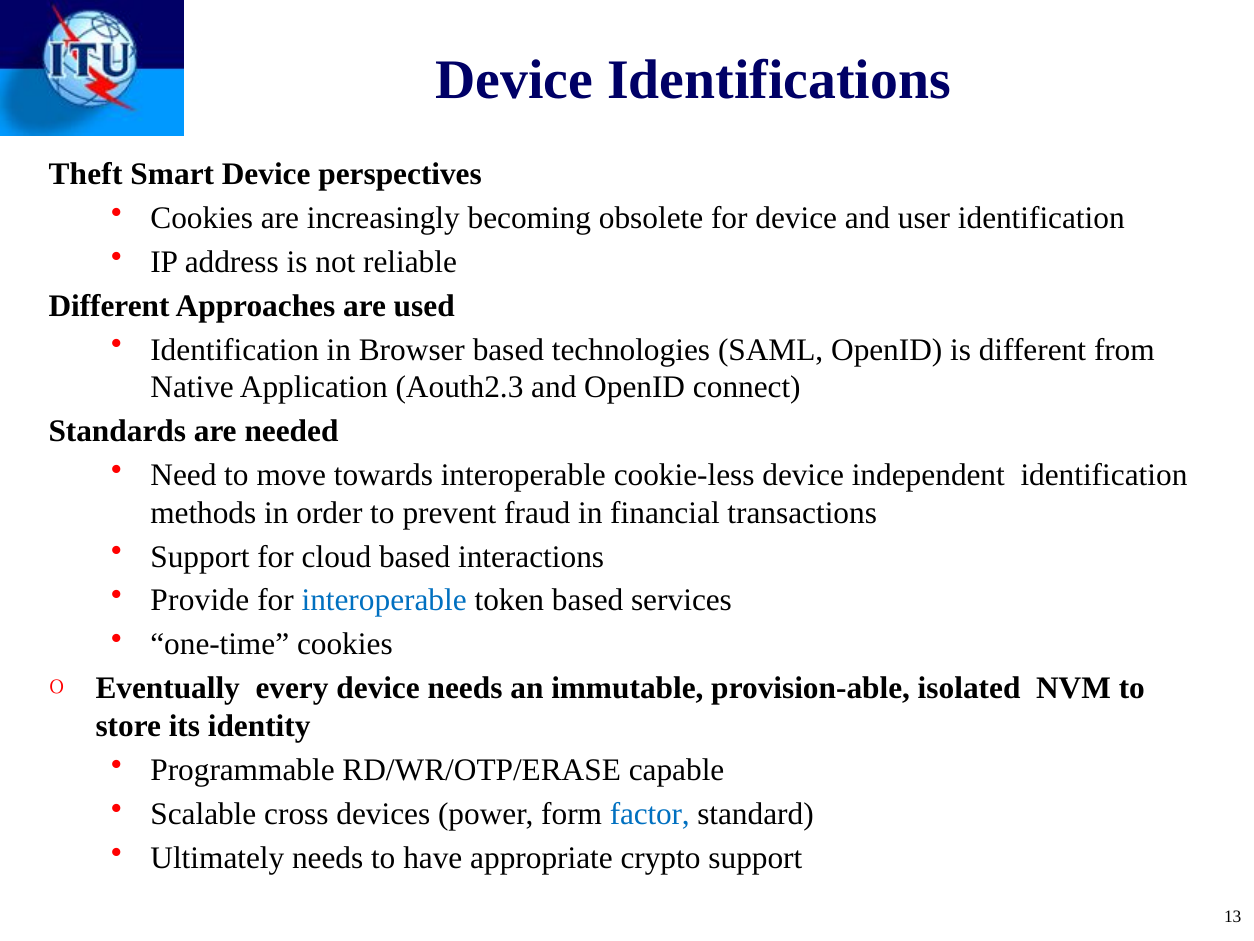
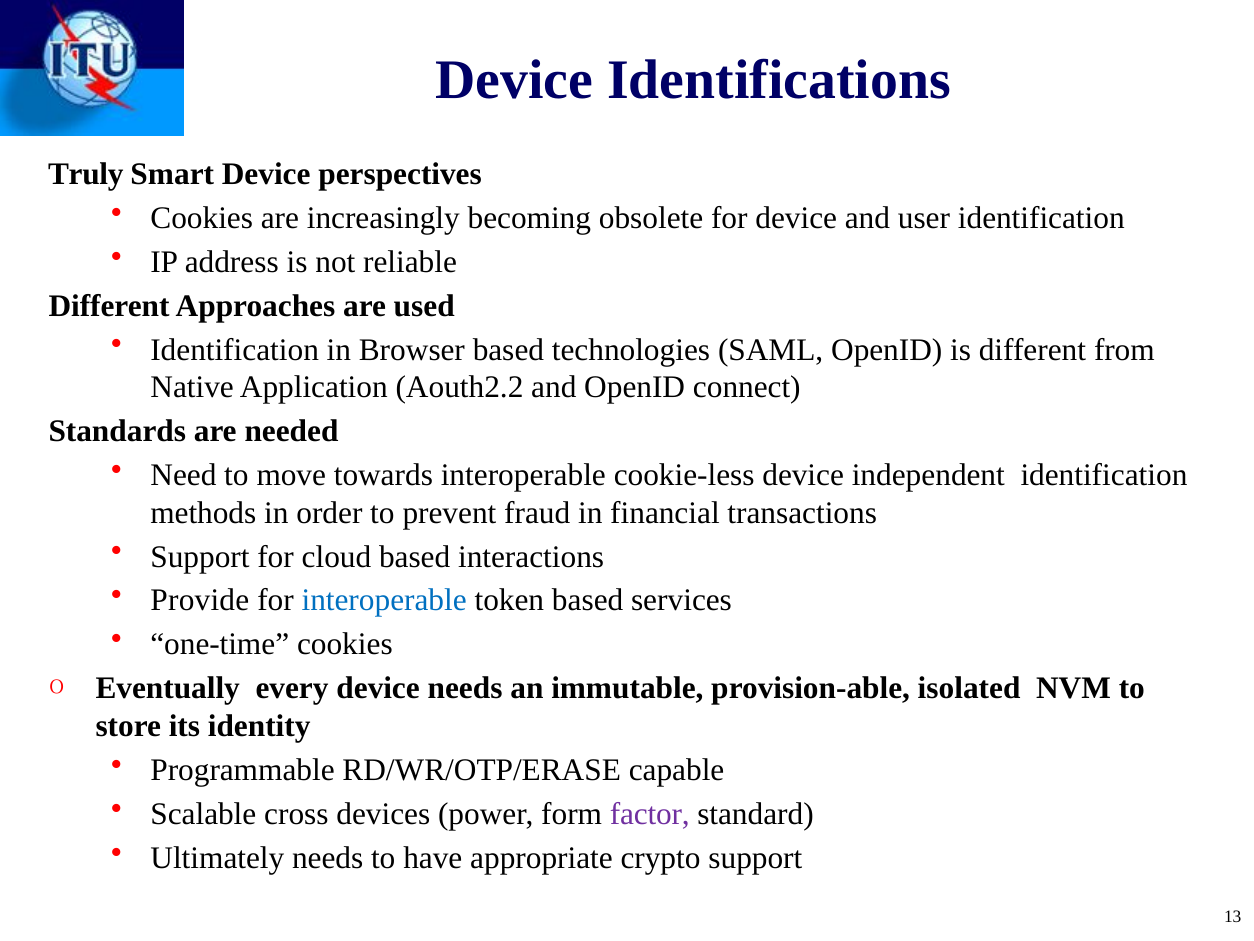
Theft: Theft -> Truly (86, 174)
Aouth2.3: Aouth2.3 -> Aouth2.2 (459, 387)
factor colour: blue -> purple (650, 813)
